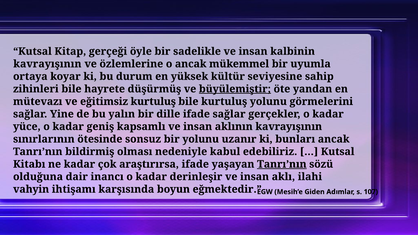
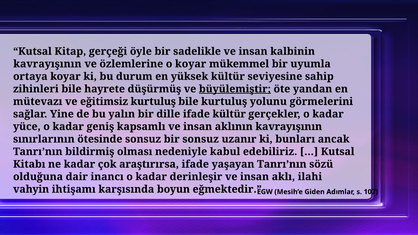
o ancak: ancak -> koyar (191, 64)
ifade sağlar: sağlar -> kültür (229, 114)
bir yolunu: yolunu -> sonsuz (201, 139)
Tanrı’nın underline: present -> none (282, 164)
